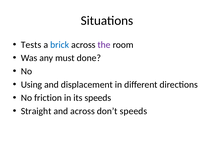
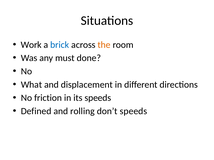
Tests: Tests -> Work (31, 45)
the colour: purple -> orange (104, 45)
Using: Using -> What (31, 85)
Straight: Straight -> Defined (36, 111)
and across: across -> rolling (82, 111)
